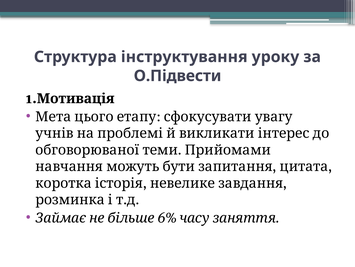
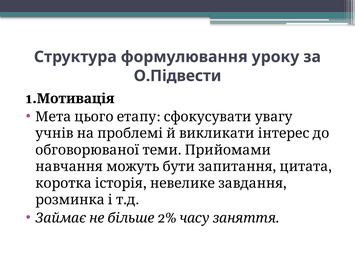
інструктування: інструктування -> формулювання (184, 57)
6%: 6% -> 2% (167, 217)
